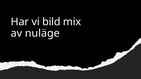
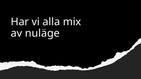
bild: bild -> alla (51, 22)
